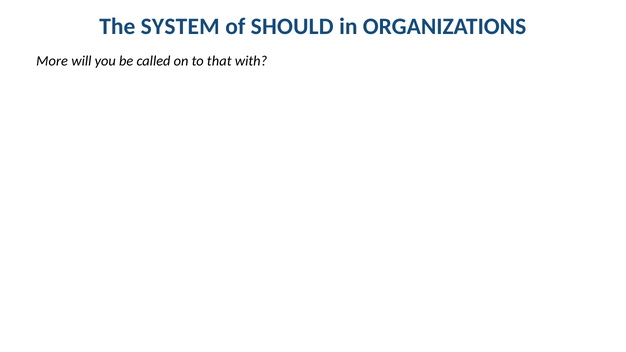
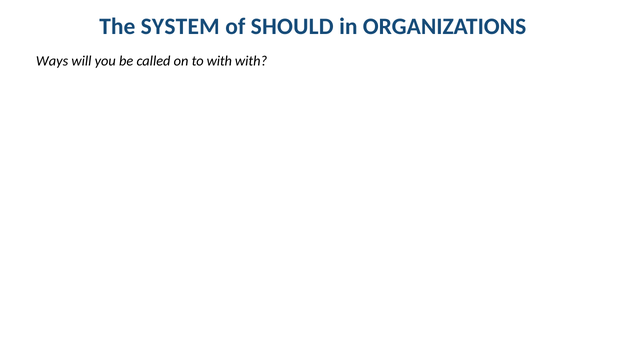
More: More -> Ways (52, 61)
to that: that -> with (219, 61)
